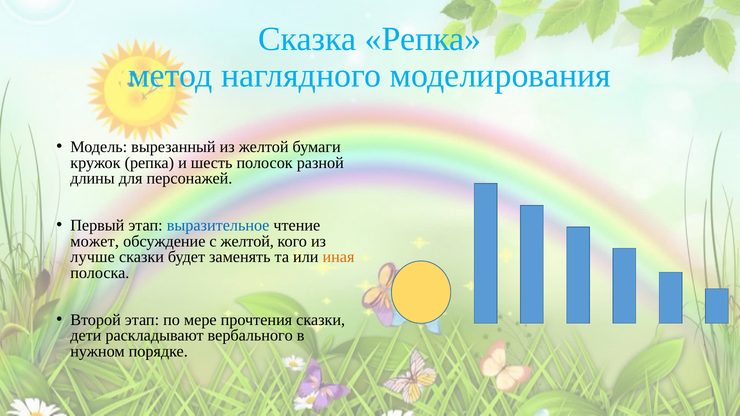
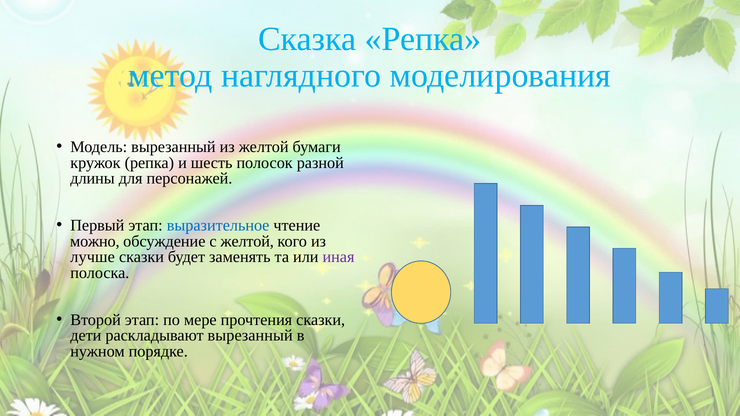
может: может -> можно (95, 241)
иная colour: orange -> purple (338, 257)
раскладывают вербального: вербального -> вырезанный (250, 336)
